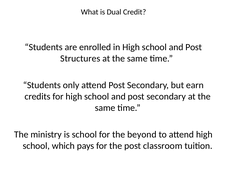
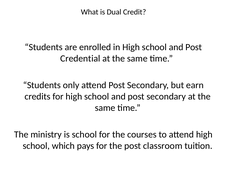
Structures: Structures -> Credential (80, 59)
beyond: beyond -> courses (142, 135)
